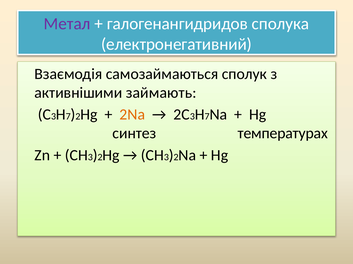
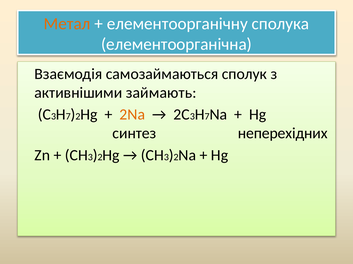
Метал colour: purple -> orange (67, 24)
галогенангидридов: галогенангидридов -> елементоорганічну (177, 24)
електронегативний: електронегативний -> елементоорганічна (176, 44)
температурах: температурах -> неперехідних (283, 134)
